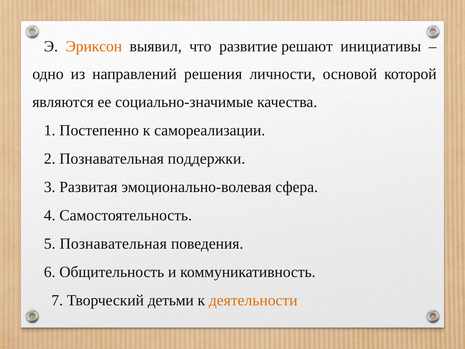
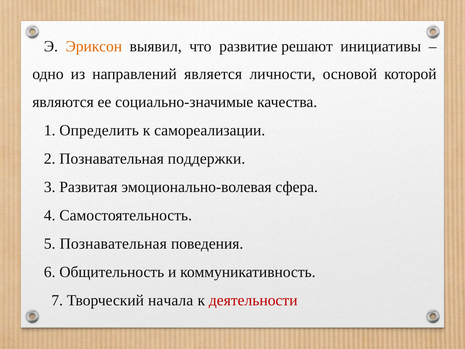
решения: решения -> является (213, 74)
Постепенно: Постепенно -> Определить (99, 130)
детьми: детьми -> начала (171, 300)
деятельности colour: orange -> red (253, 300)
